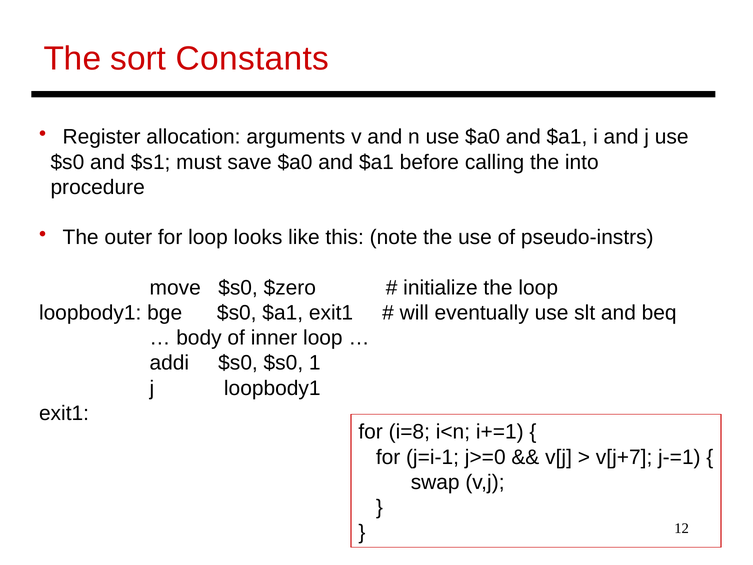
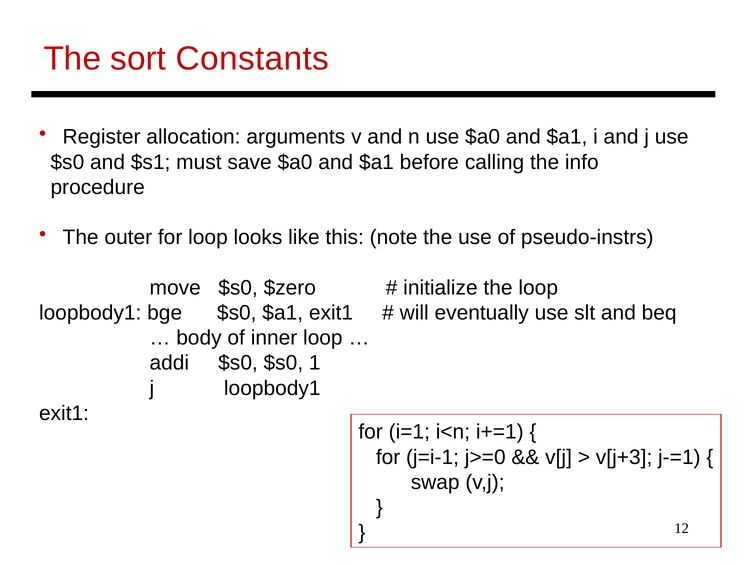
into: into -> info (582, 162)
i=8: i=8 -> i=1 (409, 432)
v[j+7: v[j+7 -> v[j+3 (624, 457)
